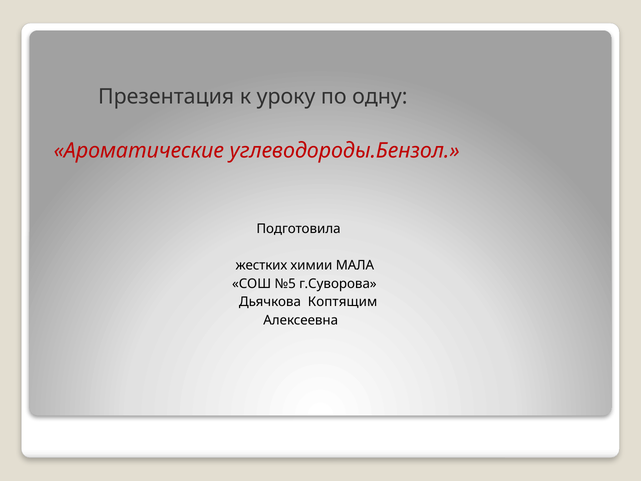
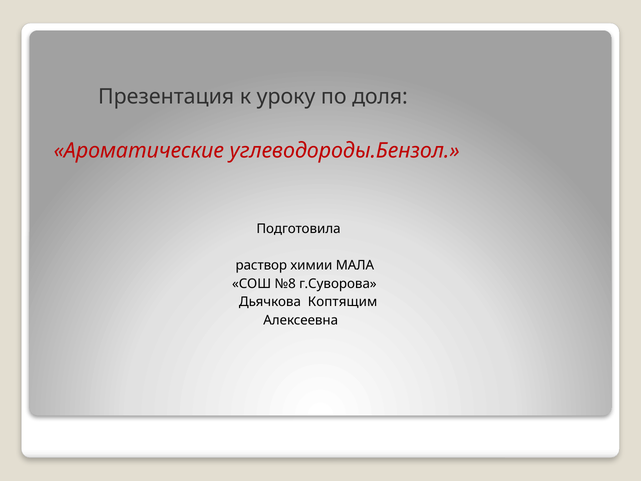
одну: одну -> доля (380, 97)
жестких: жестких -> раствор (261, 265)
№5: №5 -> №8 (285, 284)
